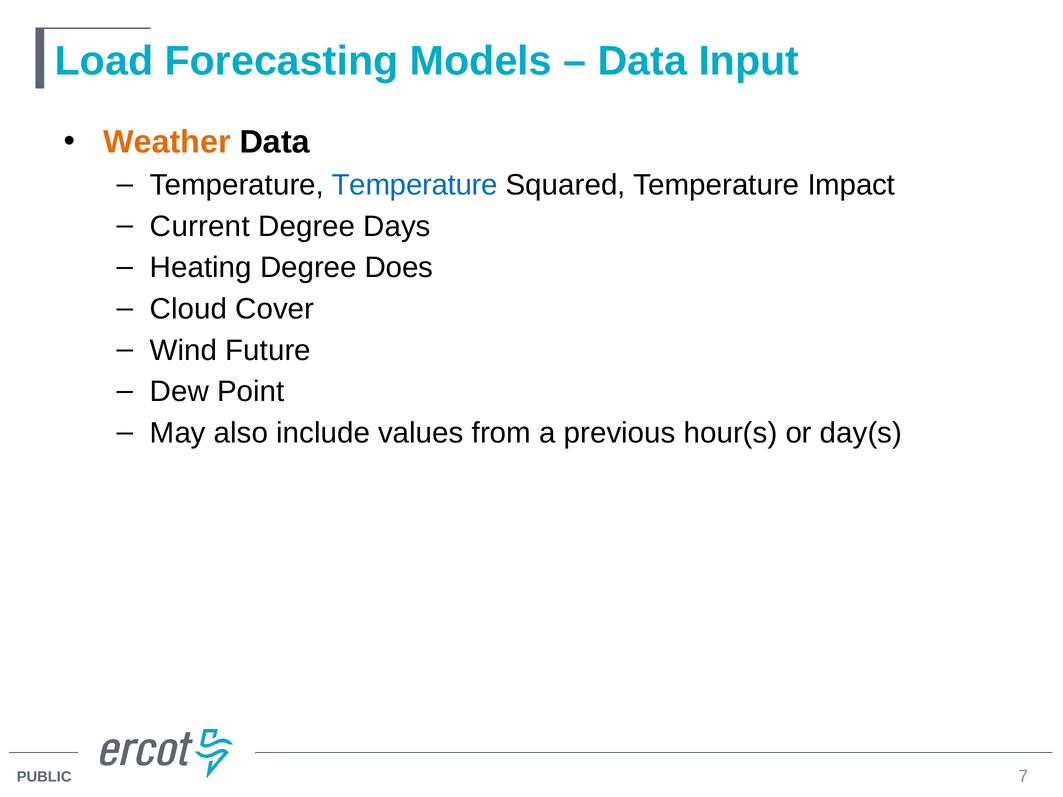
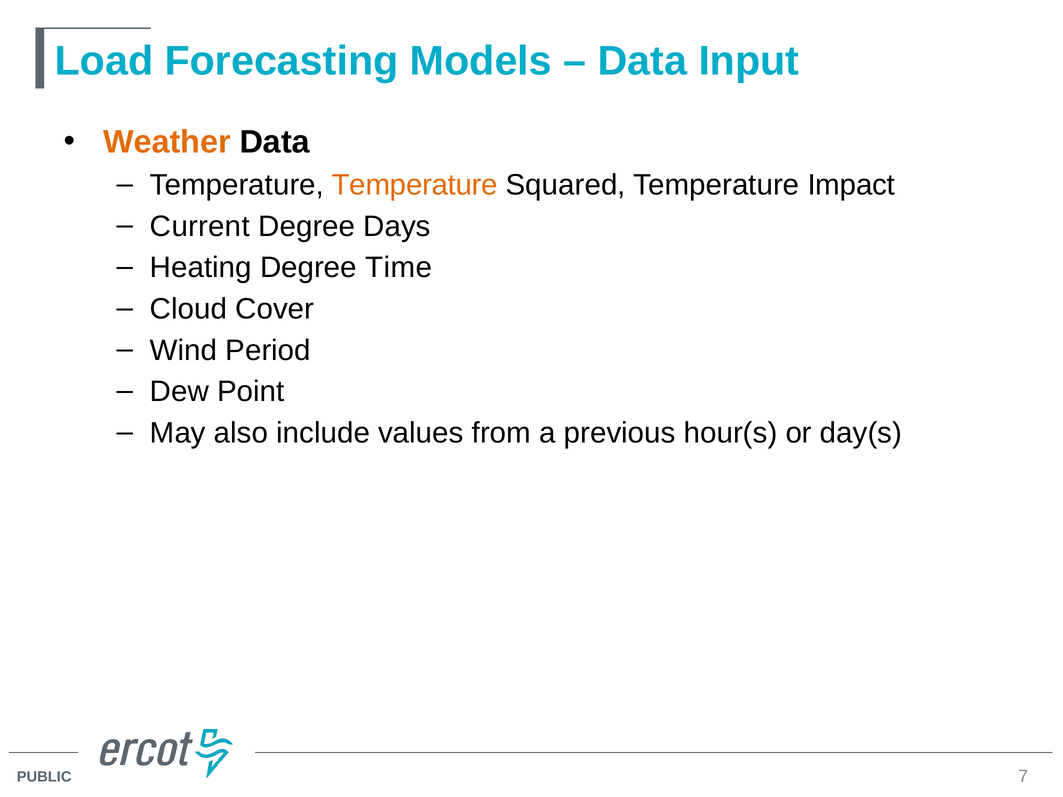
Temperature colour: blue -> orange (415, 185)
Does: Does -> Time (399, 268)
Future: Future -> Period (268, 350)
